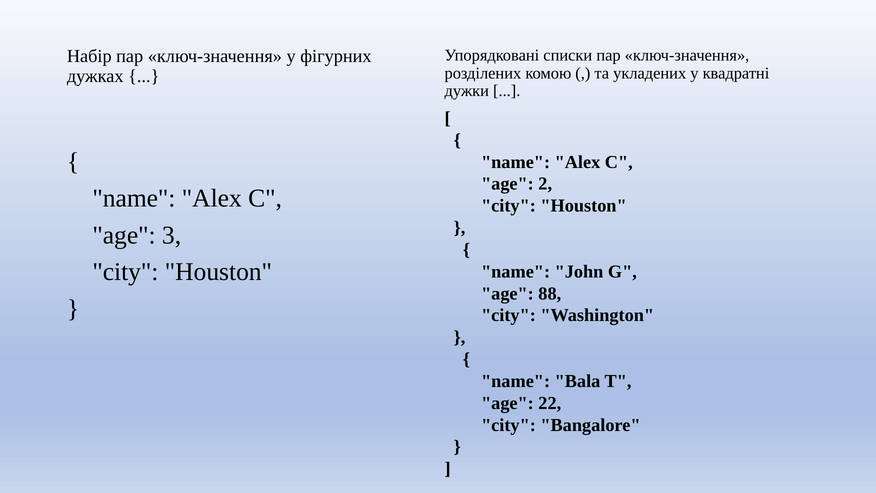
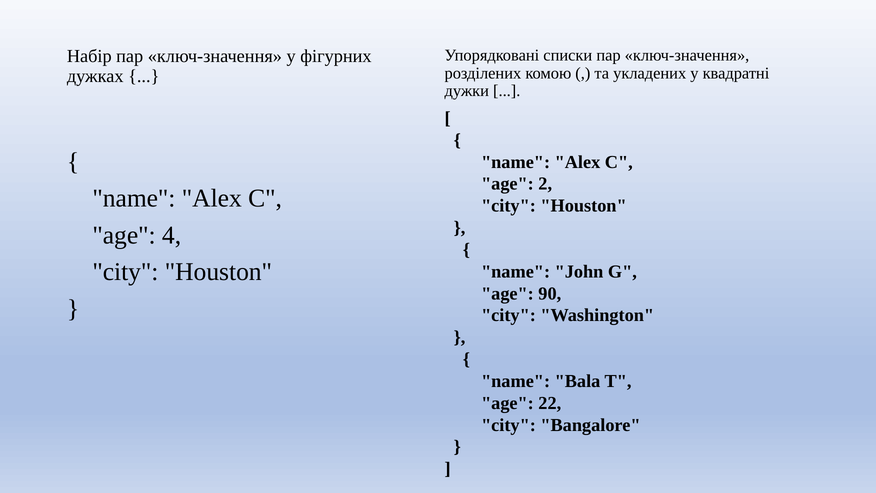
3: 3 -> 4 (172, 235)
88: 88 -> 90 (550, 293)
